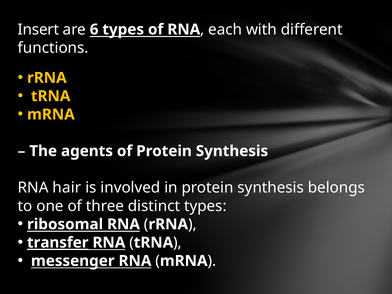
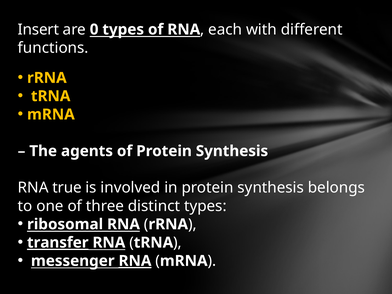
6: 6 -> 0 (94, 29)
hair: hair -> true (67, 188)
RNA underline: none -> present (135, 261)
